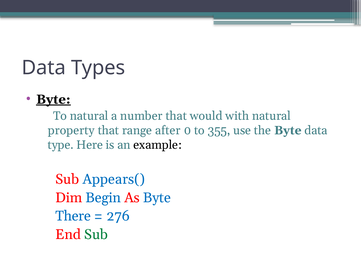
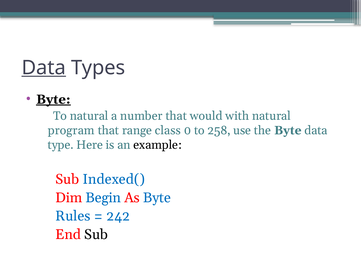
Data underline: none -> present (44, 68)
property: property -> program (71, 130)
after: after -> class (168, 130)
355: 355 -> 258 (219, 130)
Appears(: Appears( -> Indexed( (114, 179)
There: There -> Rules (73, 216)
276: 276 -> 242 (118, 216)
Sub colour: green -> black (96, 234)
